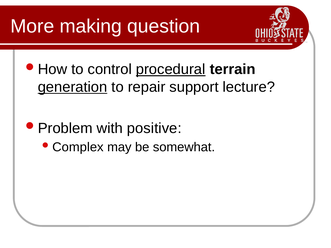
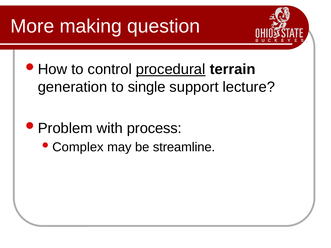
generation underline: present -> none (73, 87)
repair: repair -> single (147, 87)
positive: positive -> process (154, 128)
somewhat: somewhat -> streamline (184, 147)
